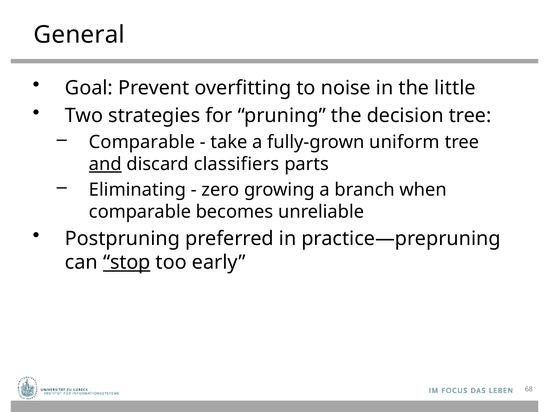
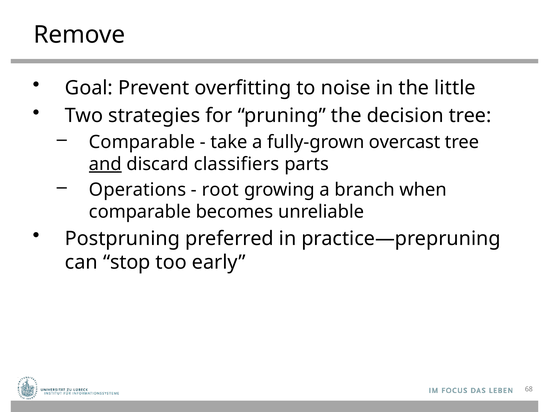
General: General -> Remove (79, 35)
uniform: uniform -> overcast (405, 142)
Eliminating: Eliminating -> Operations (138, 190)
zero: zero -> root (220, 190)
stop underline: present -> none (127, 262)
